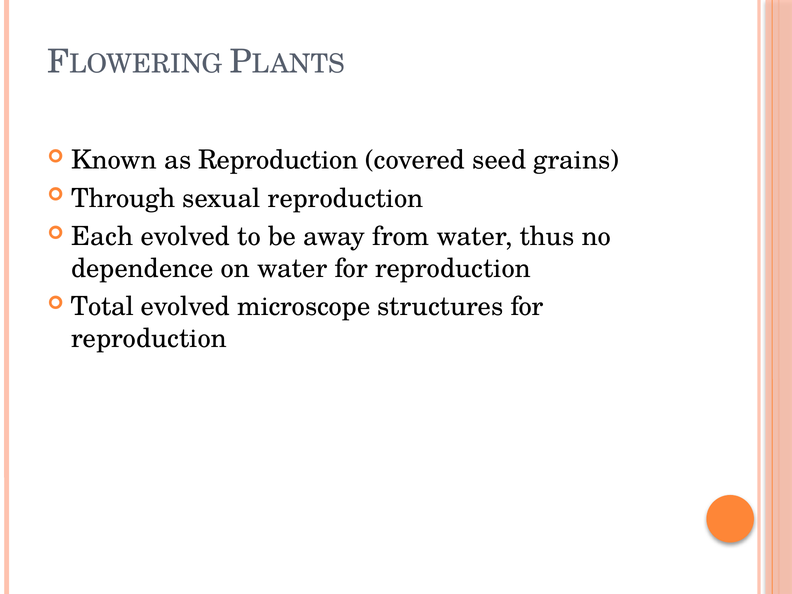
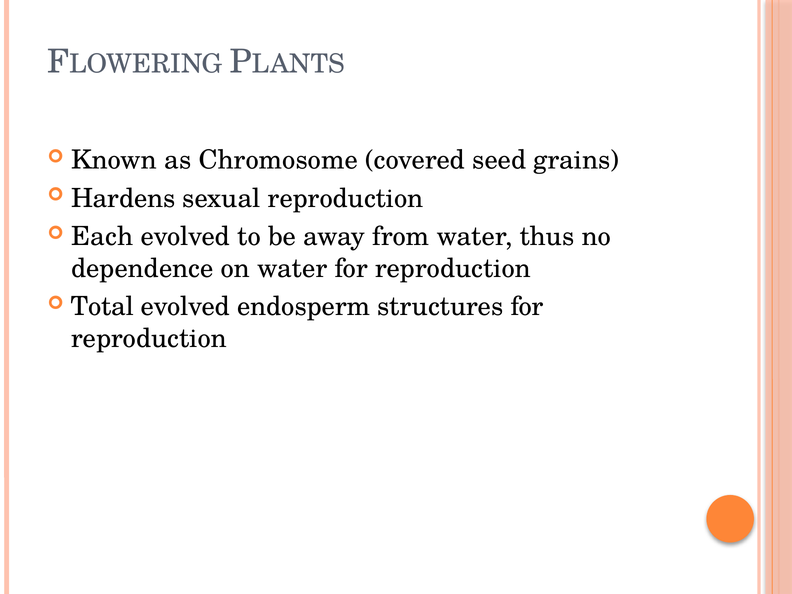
as Reproduction: Reproduction -> Chromosome (278, 160)
Through: Through -> Hardens (123, 198)
microscope: microscope -> endosperm (304, 307)
